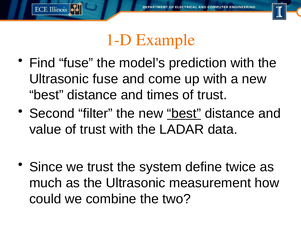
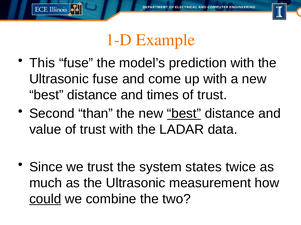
Find: Find -> This (42, 63)
filter: filter -> than (96, 114)
define: define -> states (204, 167)
could underline: none -> present (45, 200)
